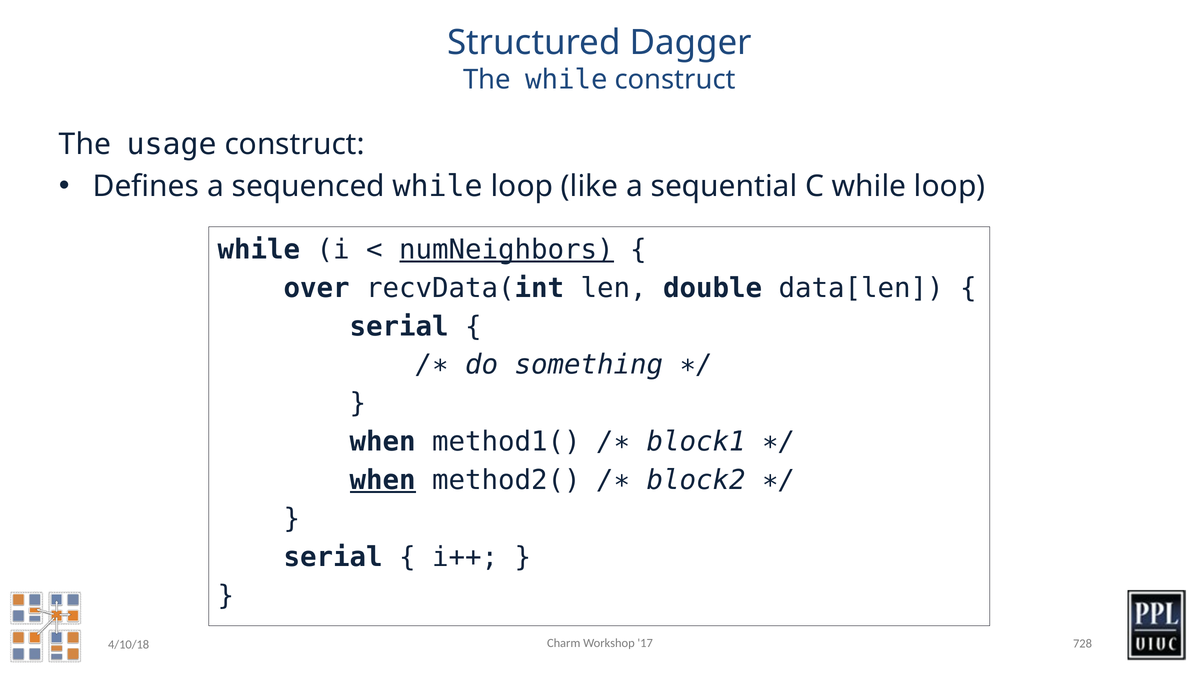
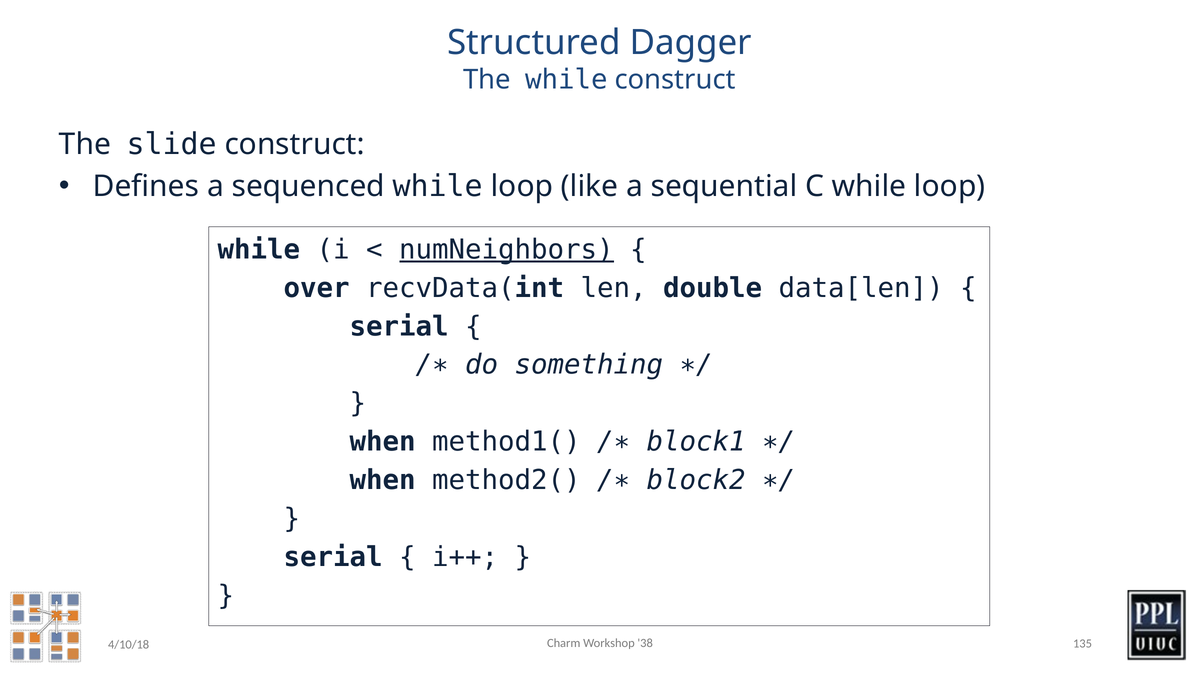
usage: usage -> slide (172, 144)
when underline: present -> none (383, 480)
17: 17 -> 38 (645, 644)
728: 728 -> 135 (1083, 644)
